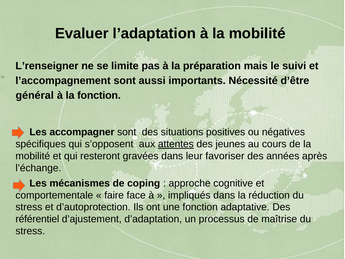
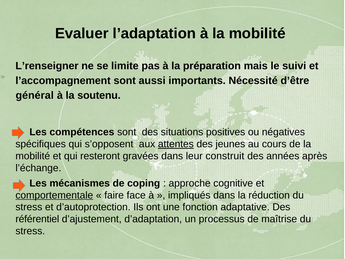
la fonction: fonction -> soutenu (99, 95)
accompagner: accompagner -> compétences (82, 132)
favoriser: favoriser -> construit (225, 156)
comportementale underline: none -> present (54, 195)
